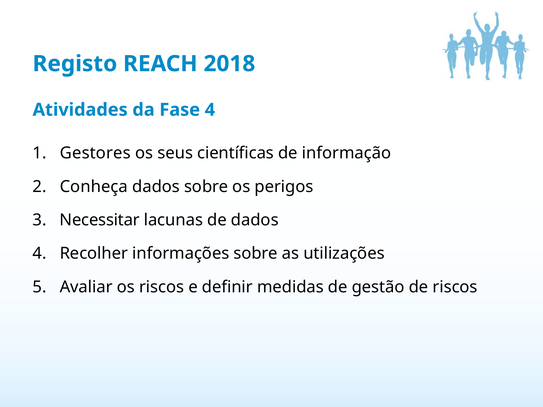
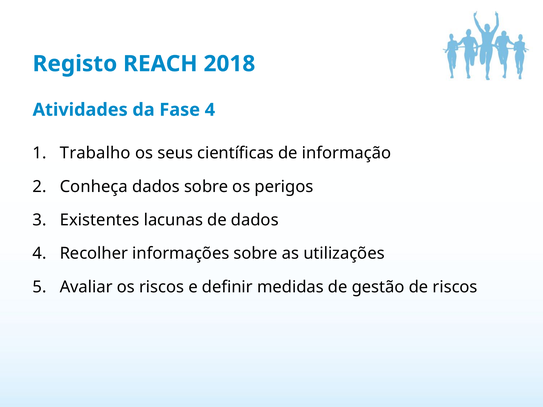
Gestores: Gestores -> Trabalho (95, 153)
Necessitar: Necessitar -> Existentes (100, 220)
